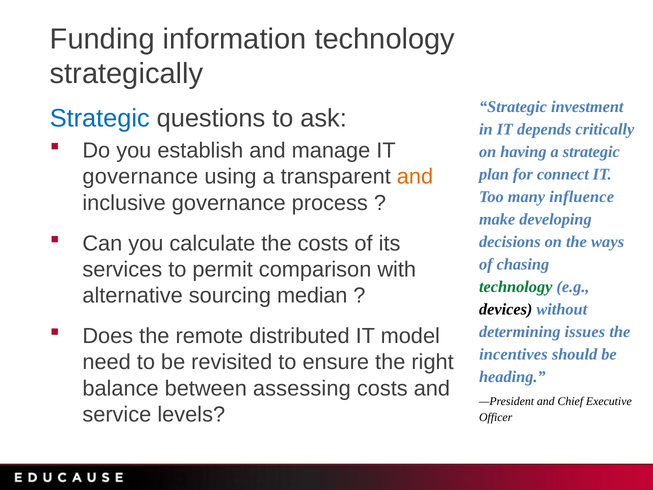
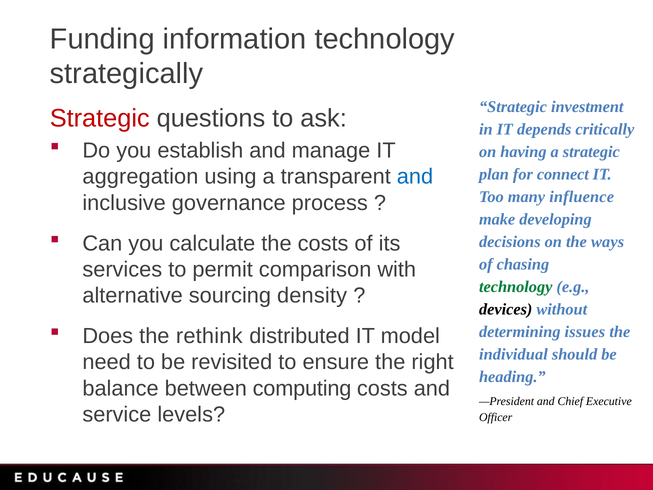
Strategic colour: blue -> red (100, 118)
governance: governance -> aggregation (140, 177)
and colour: orange -> blue (415, 177)
median: median -> density (312, 296)
remote: remote -> rethink (209, 336)
incentives: incentives -> individual (513, 354)
assessing: assessing -> computing (302, 388)
